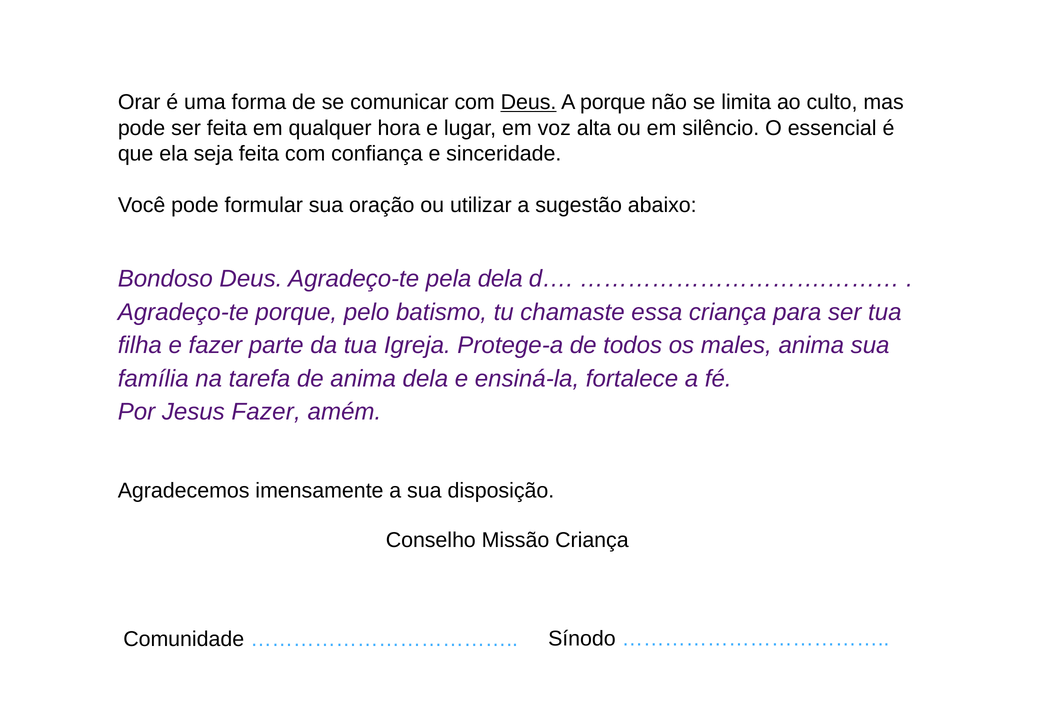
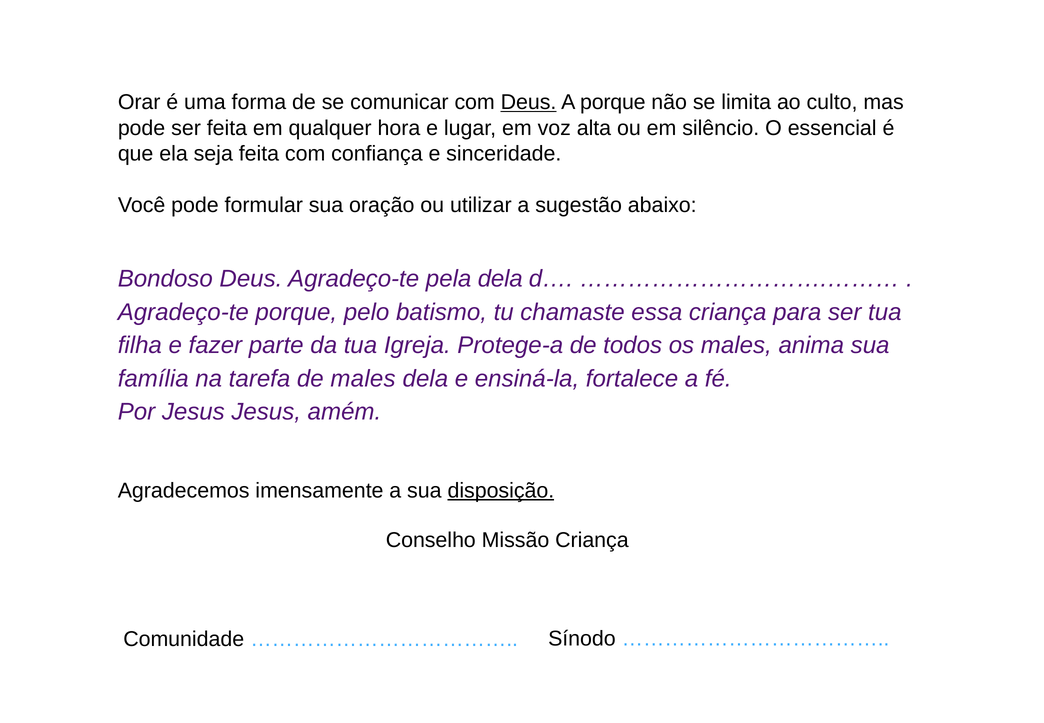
de anima: anima -> males (363, 379)
Jesus Fazer: Fazer -> Jesus (266, 412)
disposição underline: none -> present (501, 490)
